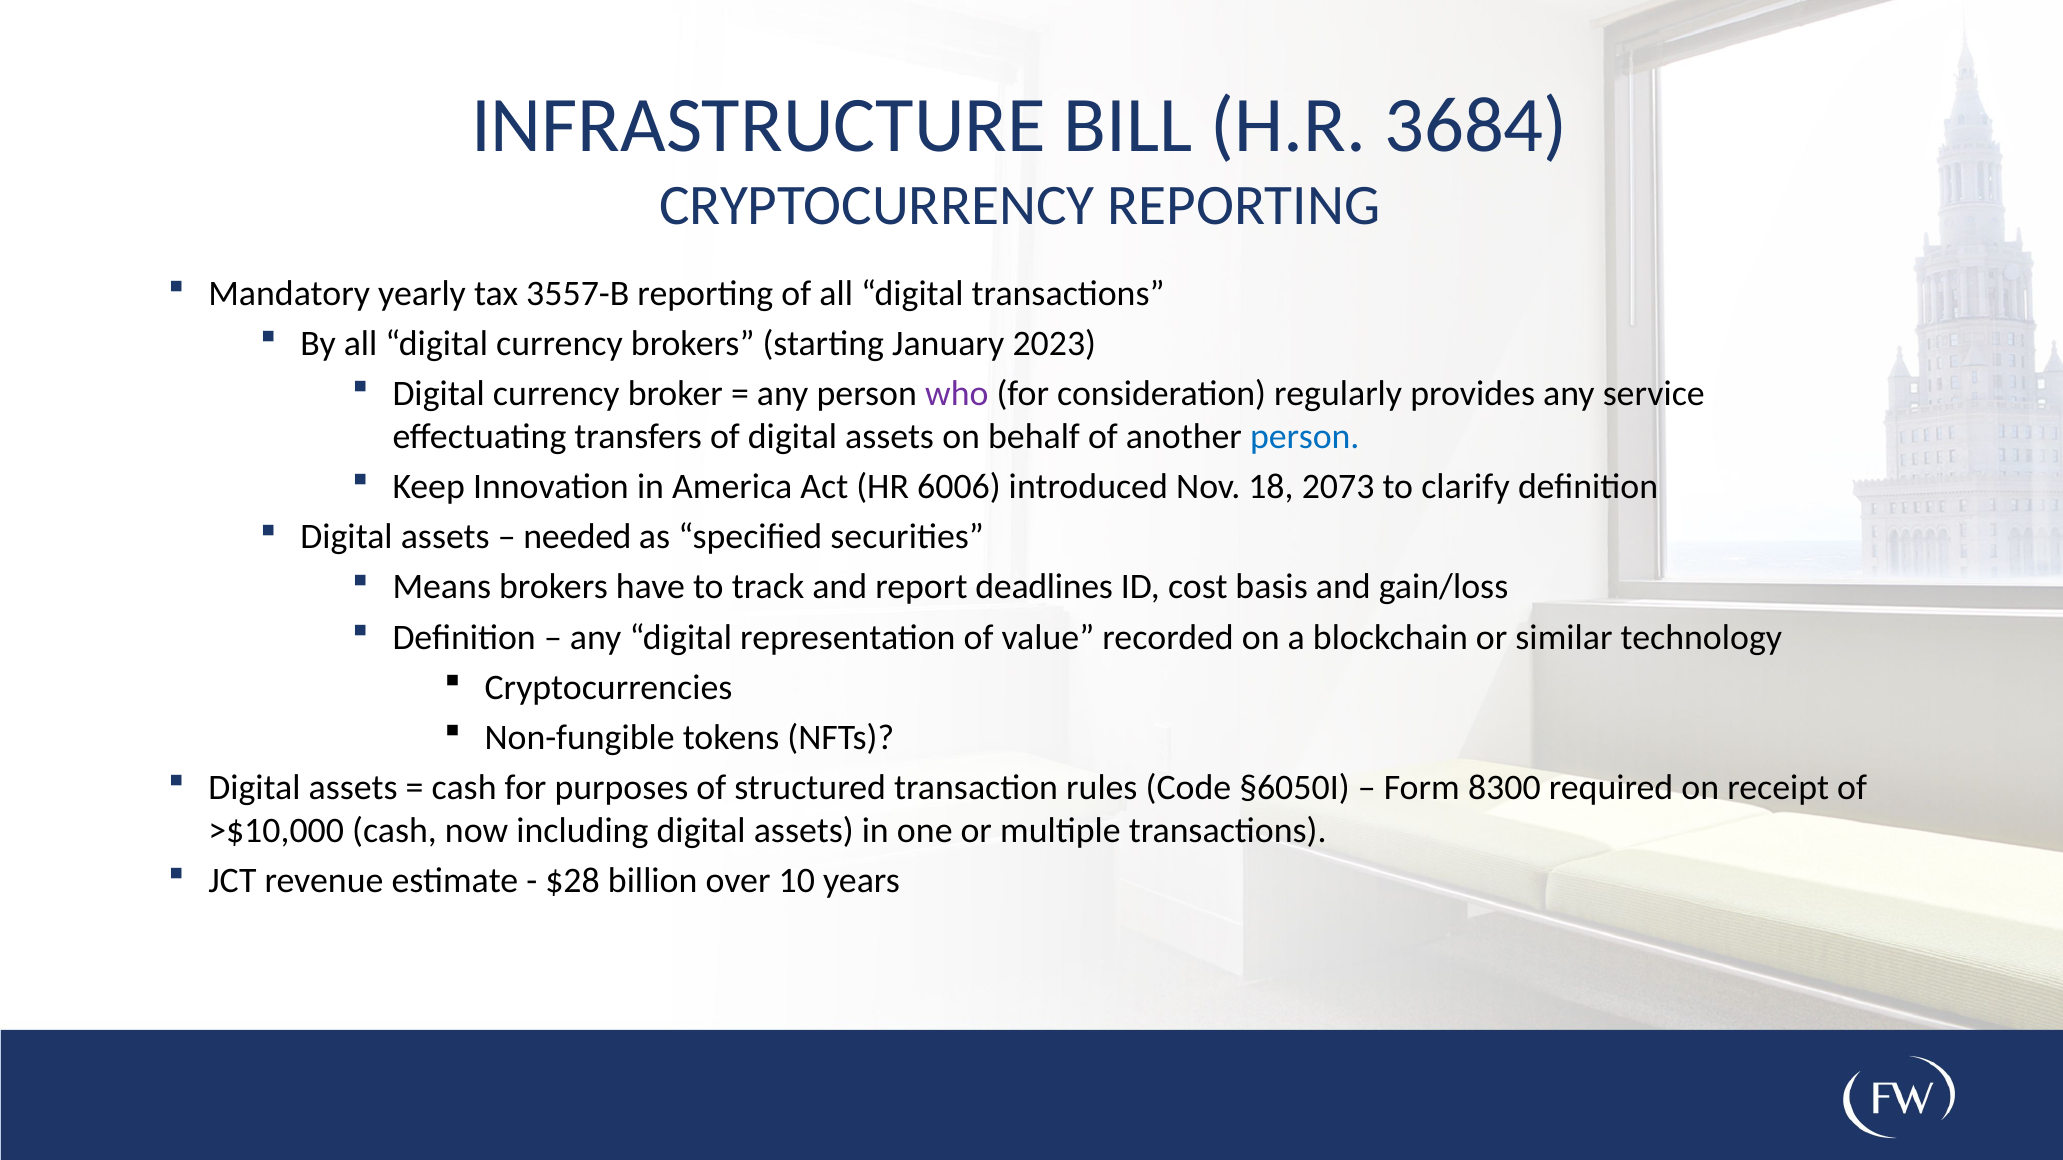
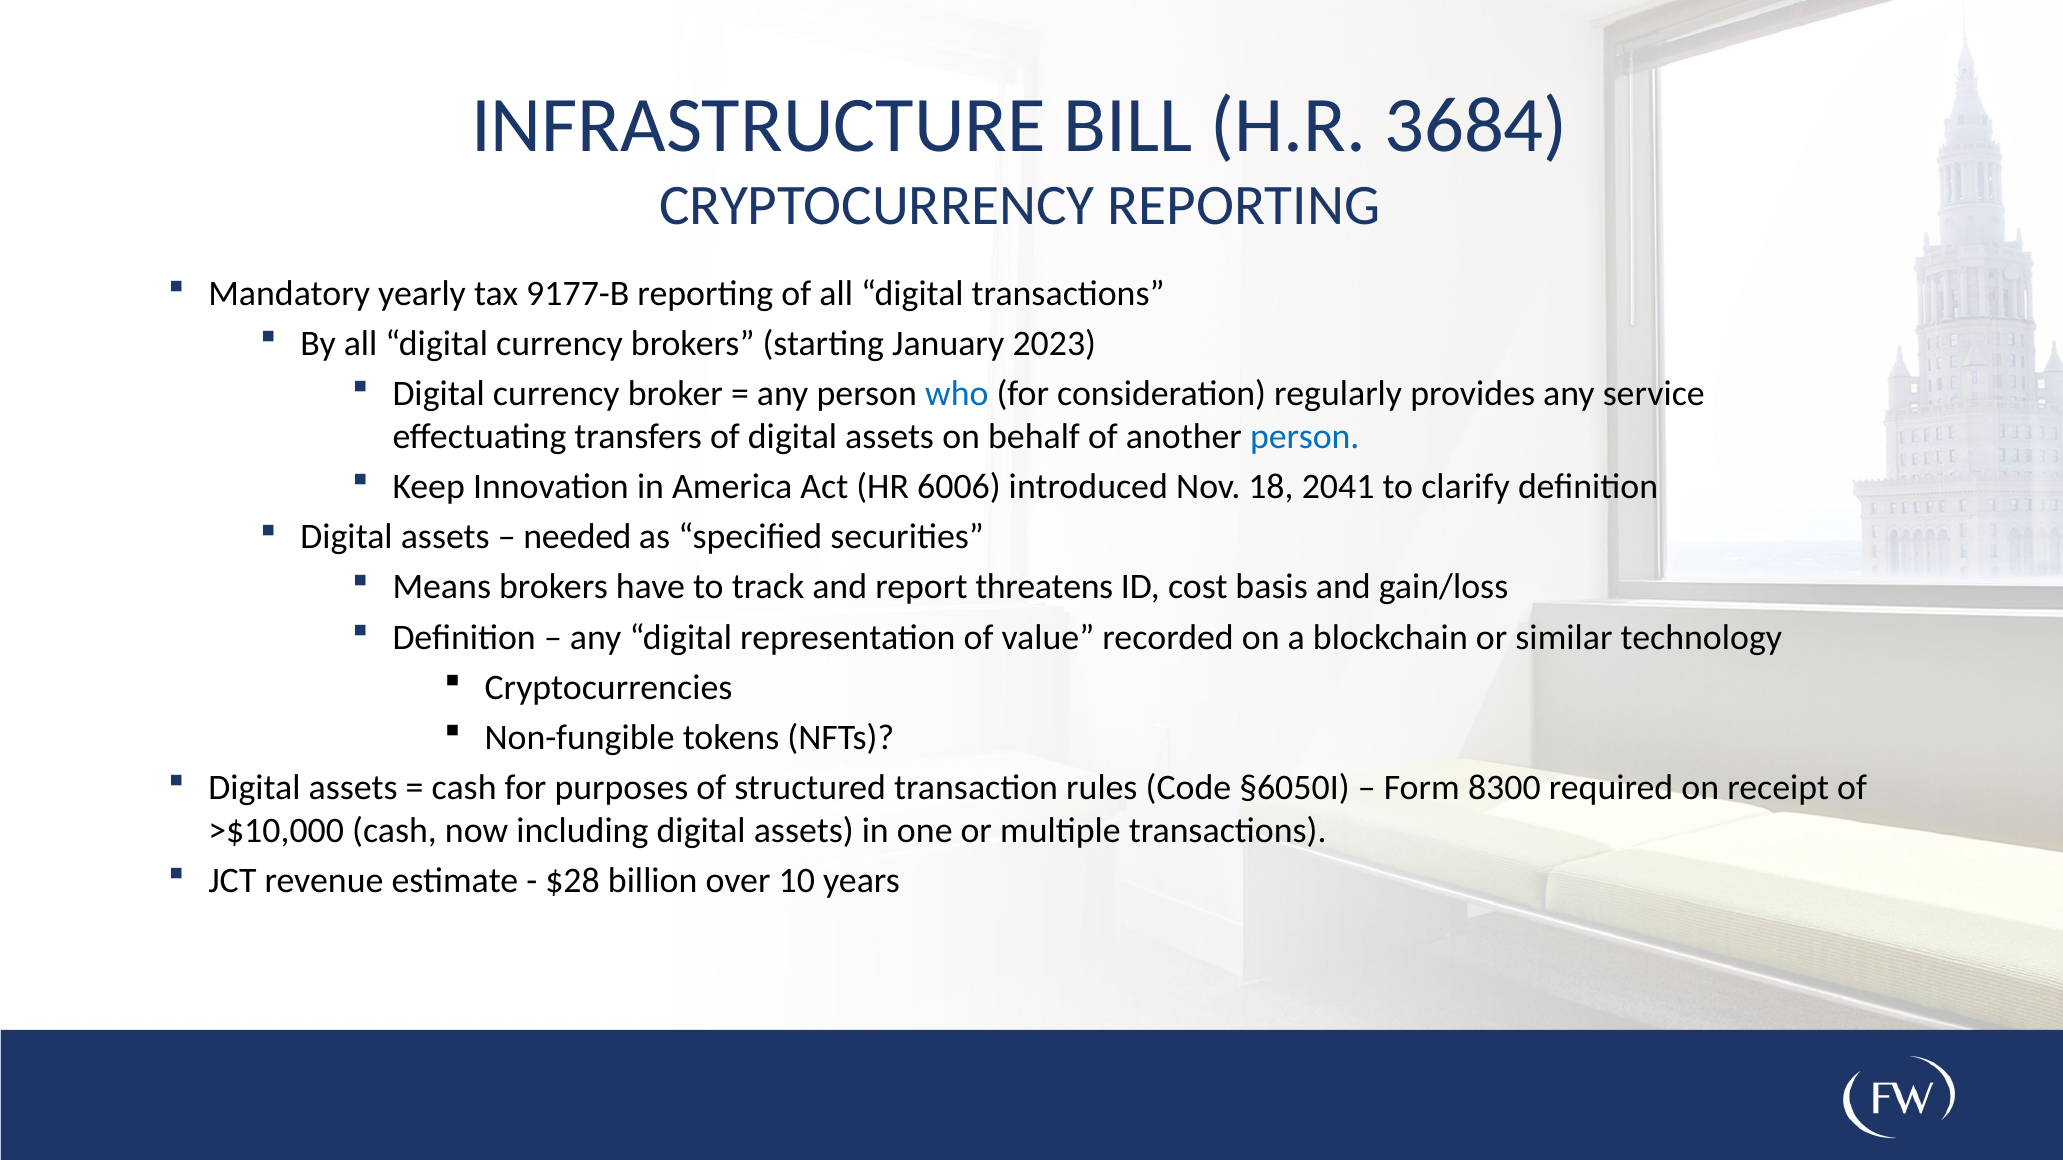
3557-B: 3557-B -> 9177-B (578, 294)
who colour: purple -> blue (957, 394)
2073: 2073 -> 2041 (1338, 487)
deadlines: deadlines -> threatens (1044, 587)
